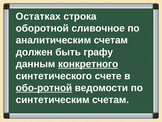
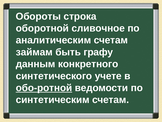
Остатках: Остатках -> Обороты (38, 16)
должен: должен -> займам (34, 52)
конкретного underline: present -> none (88, 64)
счете: счете -> учете (108, 76)
